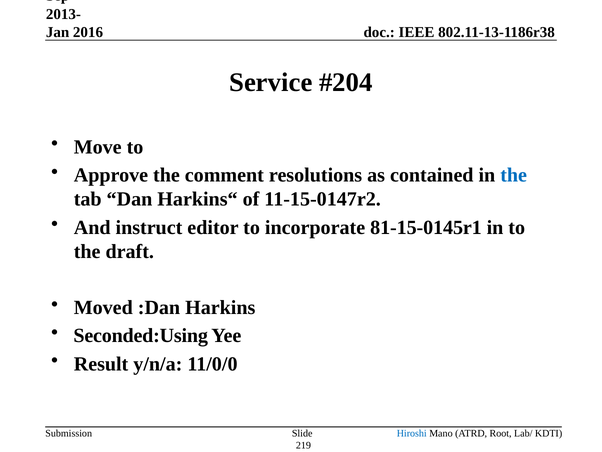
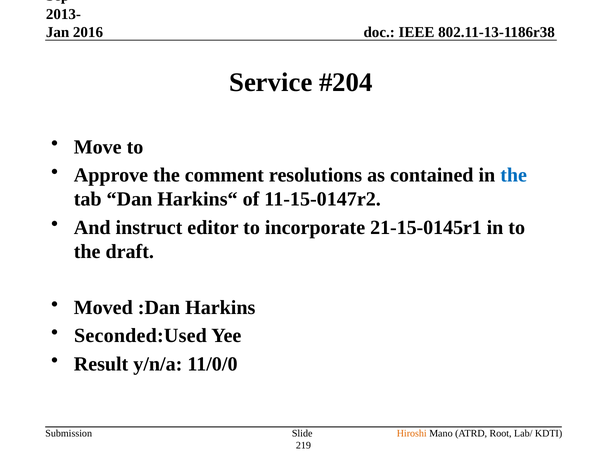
81-15-0145r1: 81-15-0145r1 -> 21-15-0145r1 (426, 227)
Seconded:Using: Seconded:Using -> Seconded:Used (141, 335)
Hiroshi colour: blue -> orange (412, 433)
